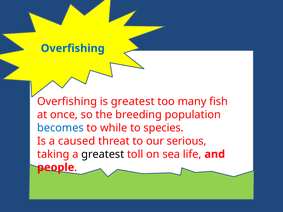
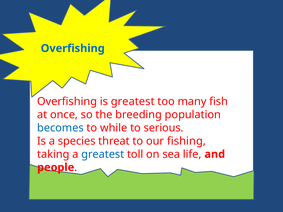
species: species -> serious (164, 128)
caused: caused -> species (77, 141)
serious: serious -> fishing (186, 141)
greatest colour: black -> blue (103, 154)
